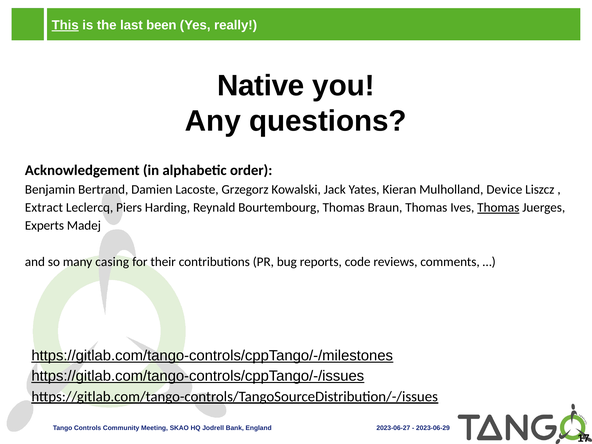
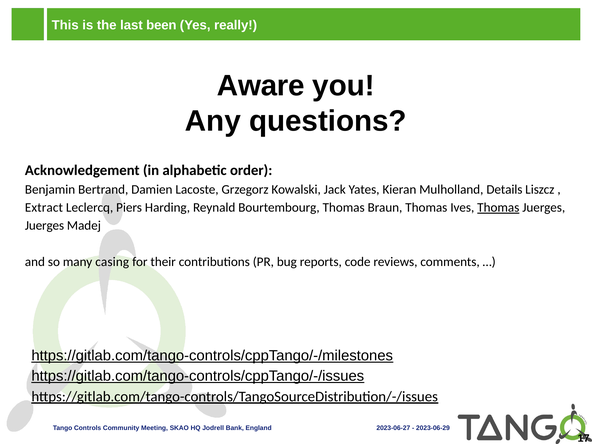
This underline: present -> none (65, 25)
Native: Native -> Aware (261, 86)
Device: Device -> Details (504, 189)
Experts: Experts -> Juerges (44, 226)
